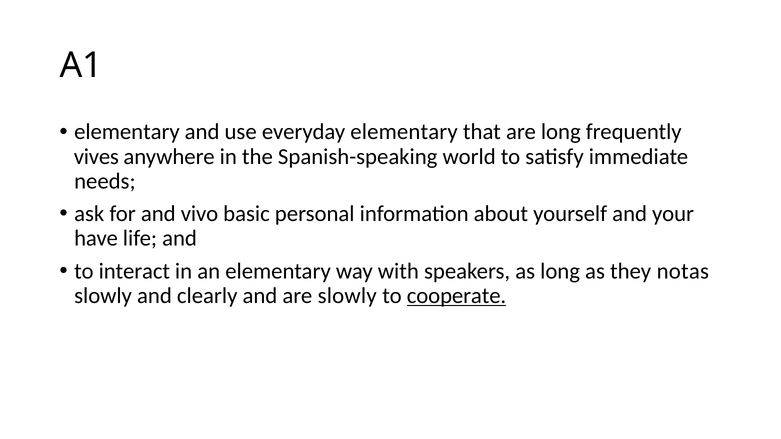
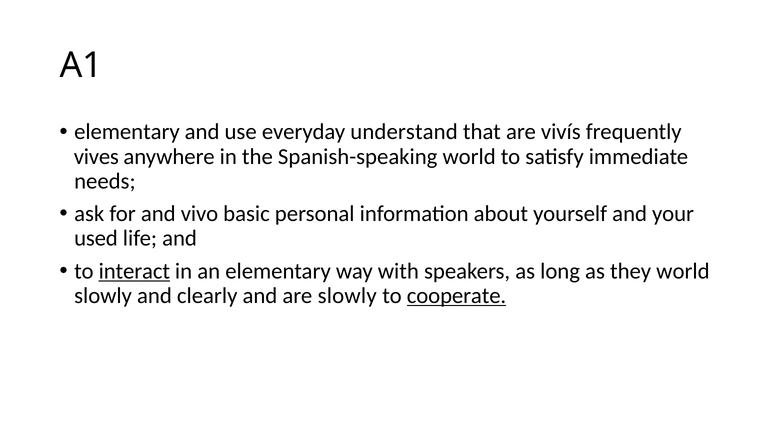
everyday elementary: elementary -> understand (404, 132)
are long: long -> vivís (561, 132)
have: have -> used (96, 239)
interact underline: none -> present (134, 271)
they notas: notas -> world (683, 271)
